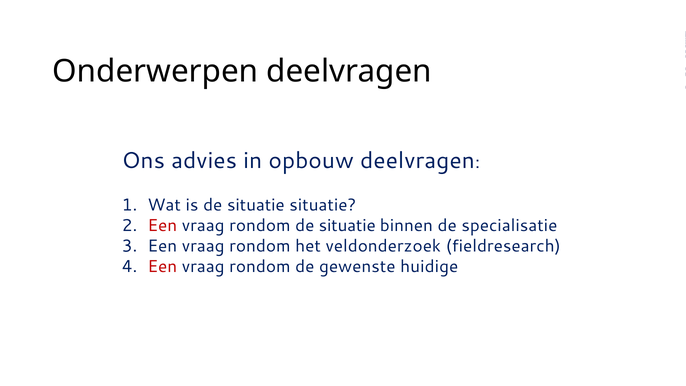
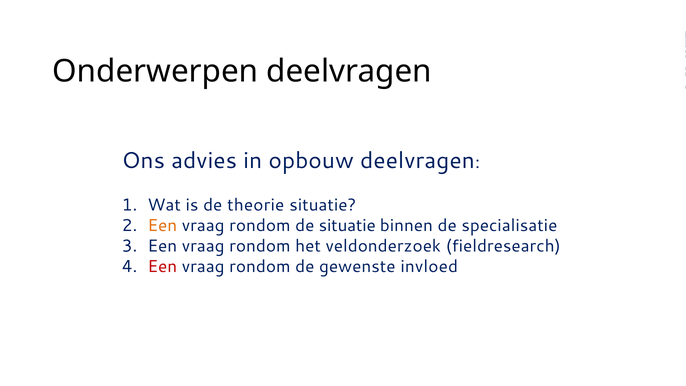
is de situatie: situatie -> theorie (256, 205)
Een colour: red -> orange (162, 225)
huidige: huidige -> invloed (429, 267)
